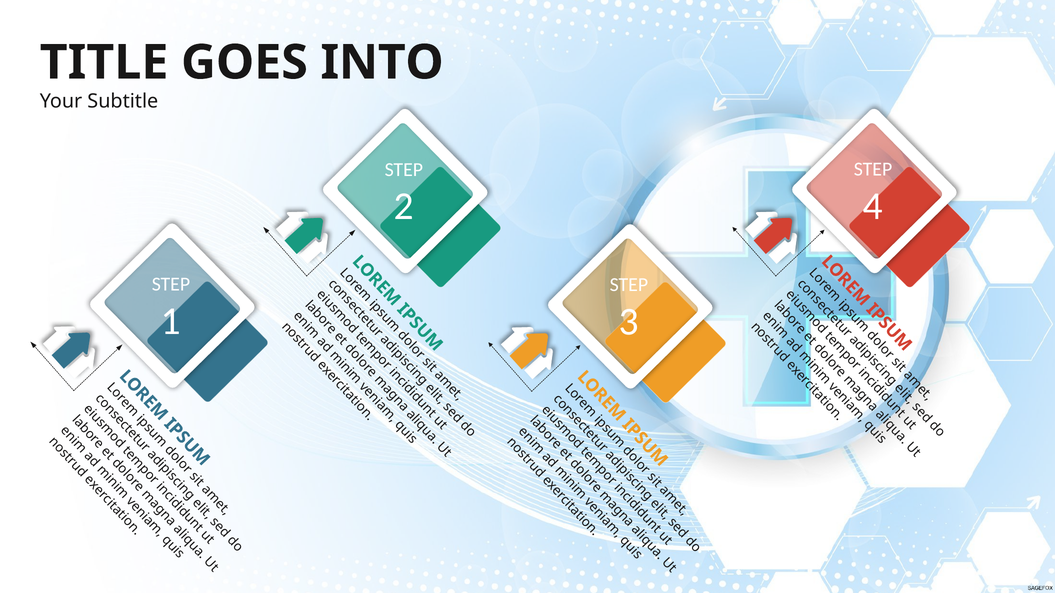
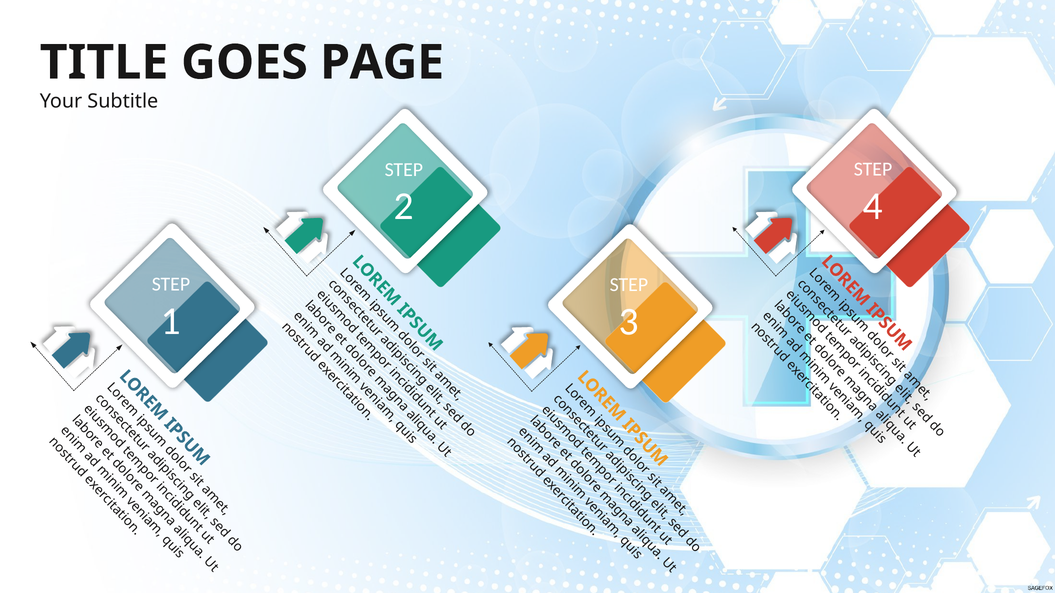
INTO: INTO -> PAGE (382, 63)
